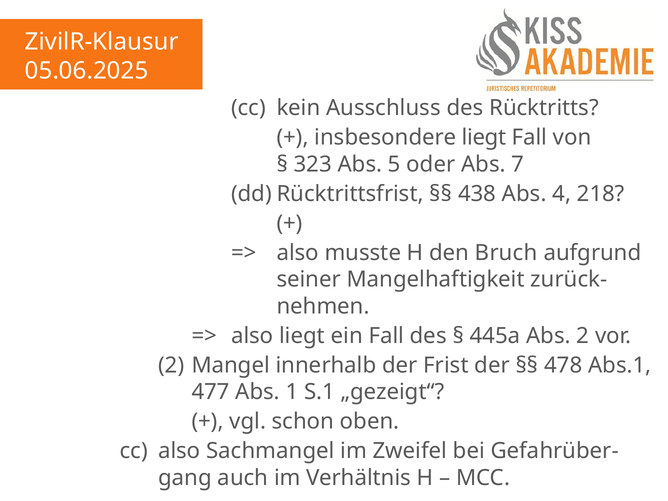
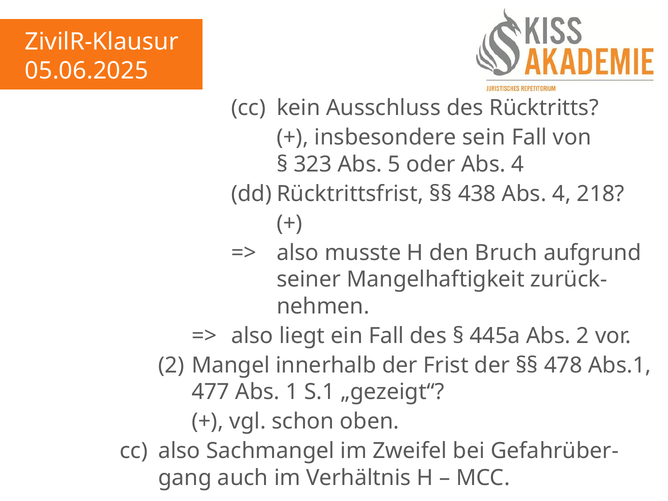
insbesondere liegt: liegt -> sein (484, 138)
oder Abs 7: 7 -> 4 (518, 164)
